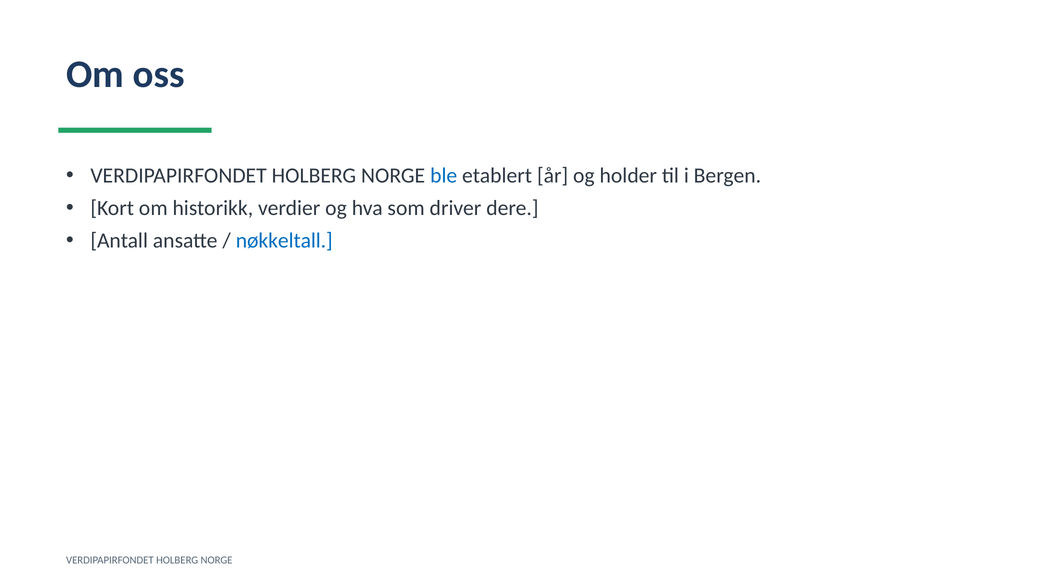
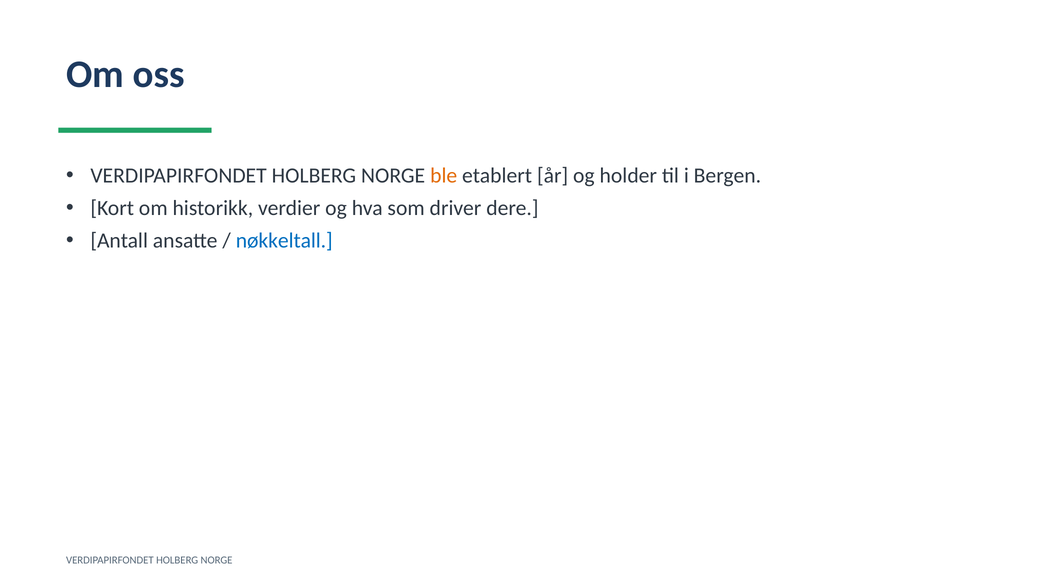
ble colour: blue -> orange (444, 176)
